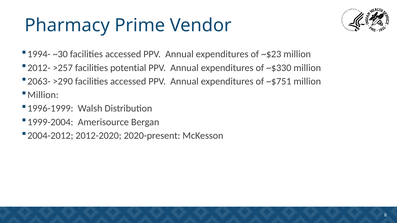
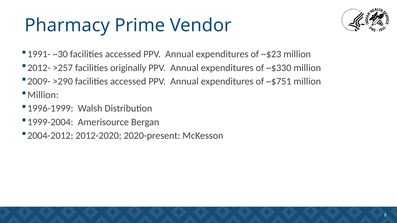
1994-: 1994- -> 1991- (39, 54)
potential: potential -> originally (128, 68)
2063-: 2063- -> 2009- (39, 81)
